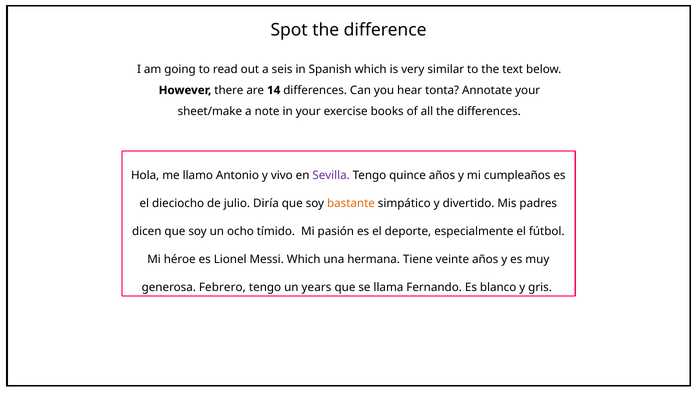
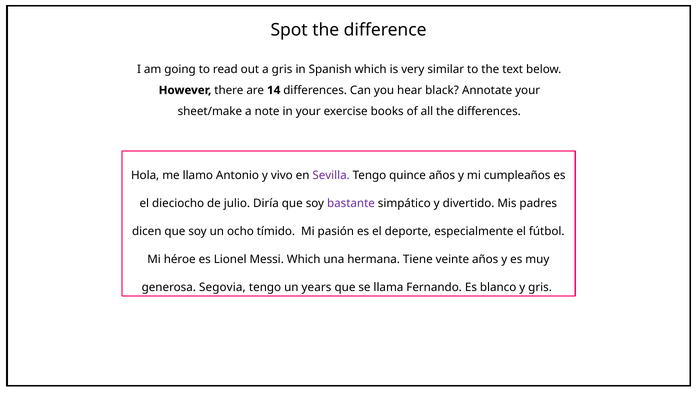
a seis: seis -> gris (282, 69)
tonta: tonta -> black (442, 90)
bastante colour: orange -> purple (351, 204)
Febrero: Febrero -> Segovia (222, 287)
